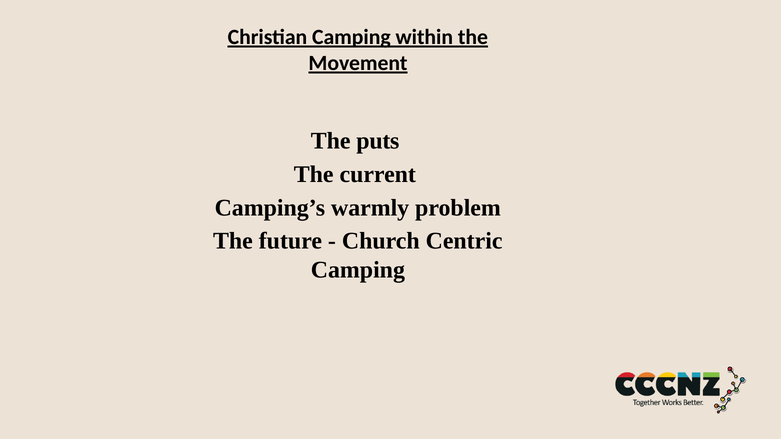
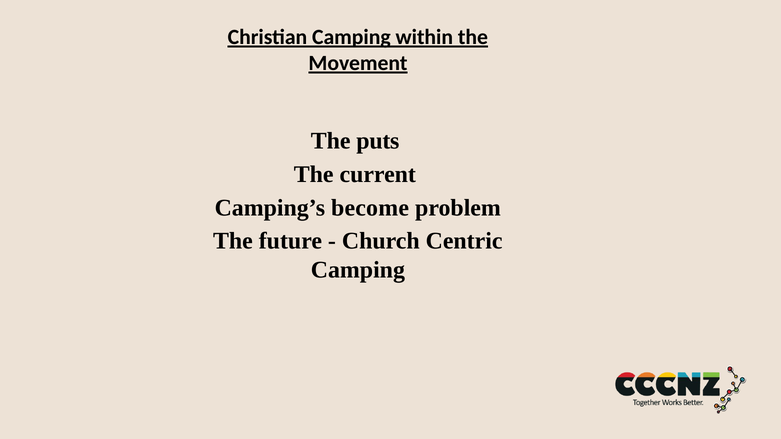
warmly: warmly -> become (370, 208)
